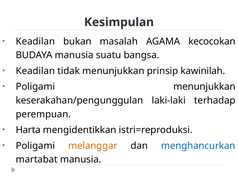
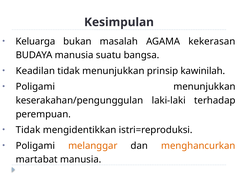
Keadilan: Keadilan -> Keluarga (35, 42)
kecocokan: kecocokan -> kekerasan (212, 42)
Harta: Harta -> Tidak (28, 130)
menghancurkan colour: blue -> orange (198, 146)
